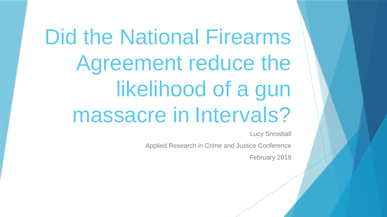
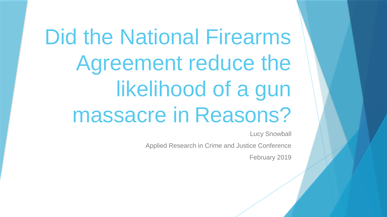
Intervals: Intervals -> Reasons (243, 116)
